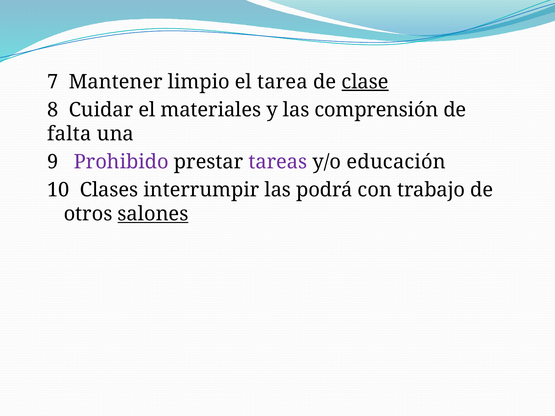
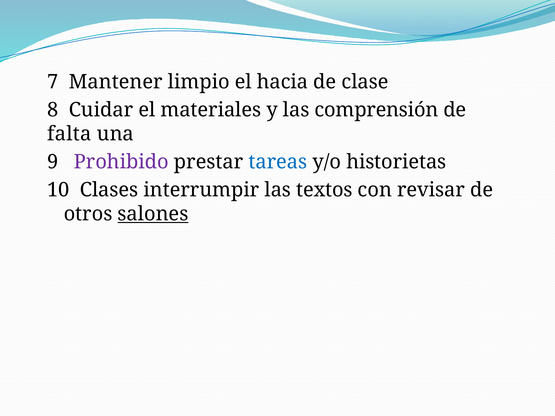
tarea: tarea -> hacia (283, 82)
clase underline: present -> none (365, 82)
tareas colour: purple -> blue (278, 162)
educación: educación -> historietas (396, 162)
podrá: podrá -> textos (324, 190)
trabajo: trabajo -> revisar (431, 190)
